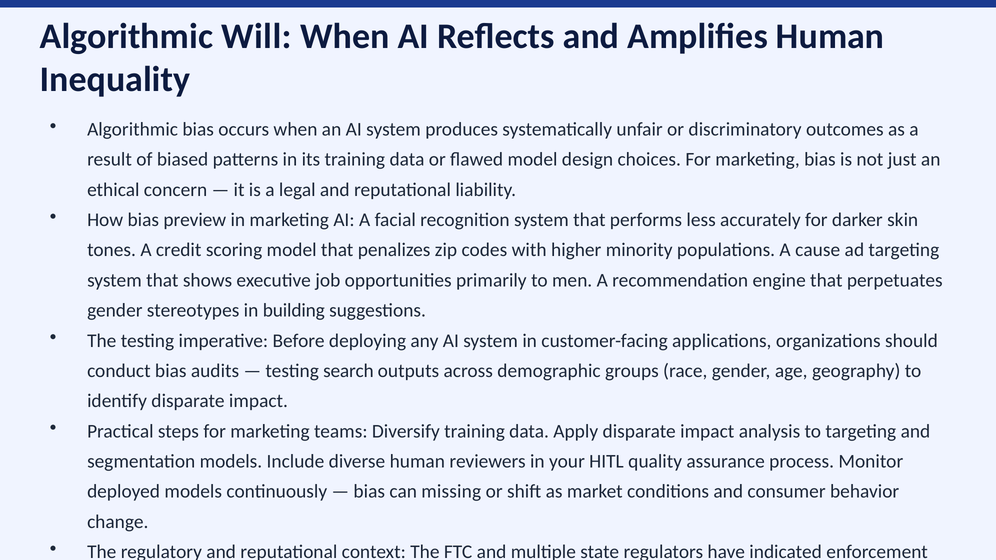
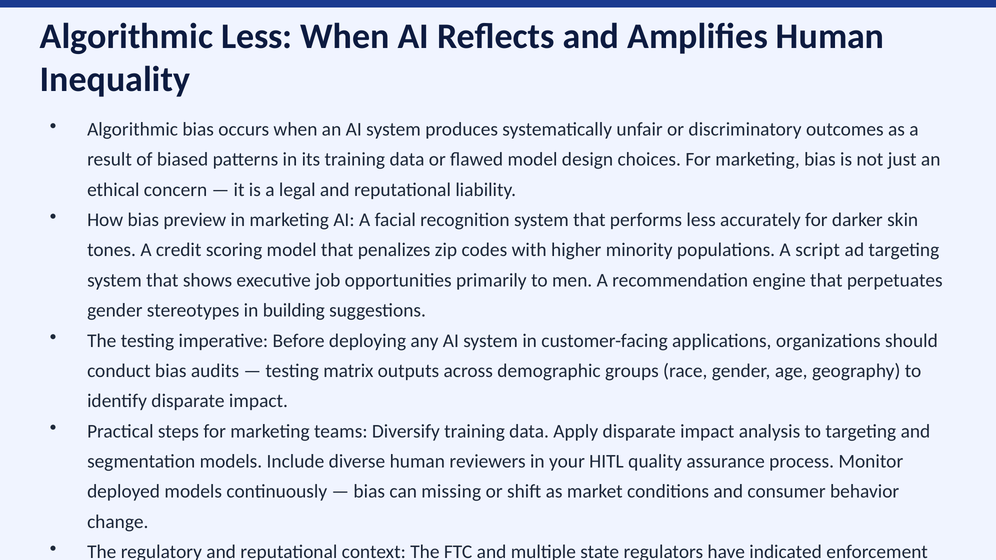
Algorithmic Will: Will -> Less (257, 36)
cause: cause -> script (818, 250)
search: search -> matrix (348, 371)
